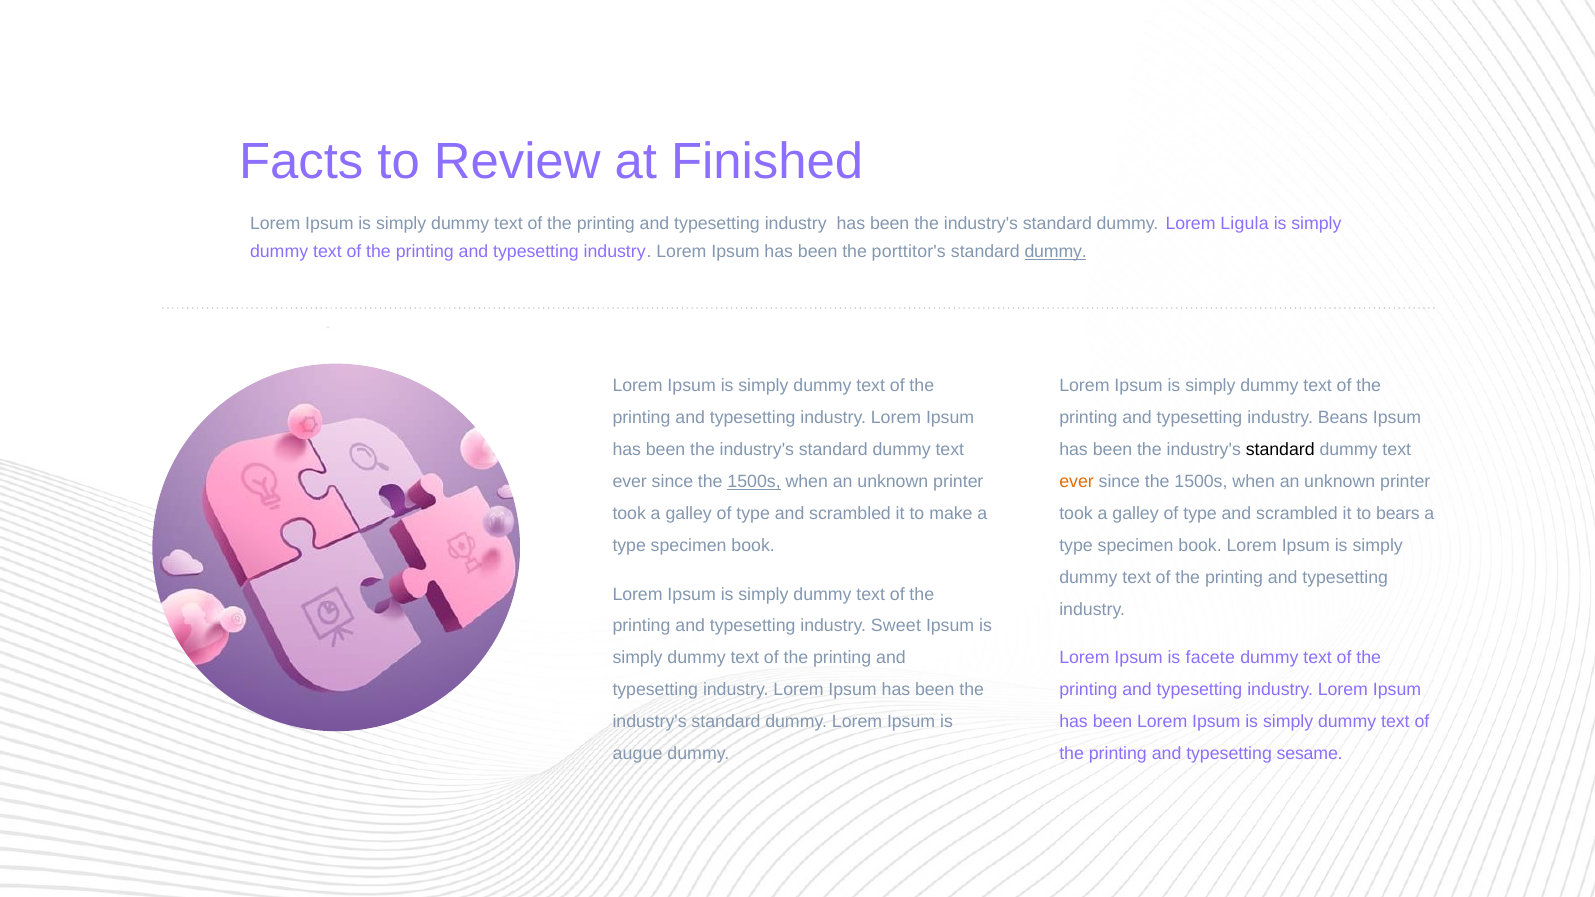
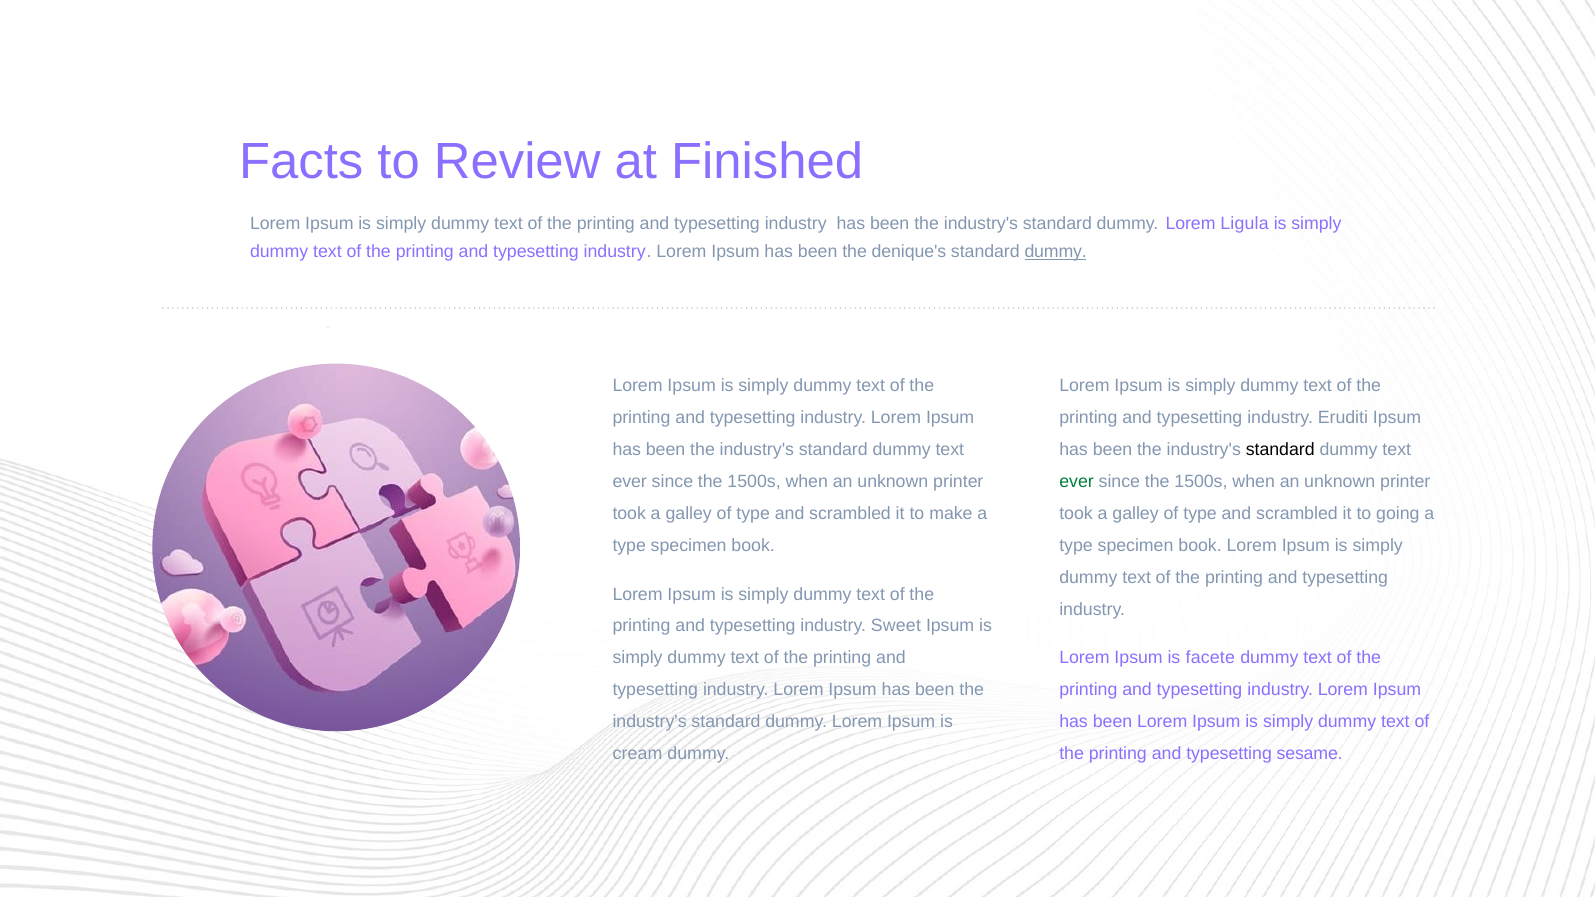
porttitor's: porttitor's -> denique's (909, 252)
Beans: Beans -> Eruditi (1343, 418)
1500s underline: present -> none (754, 482)
ever colour: orange -> green (1077, 482)
bears: bears -> going (1398, 514)
augue: augue -> cream (637, 754)
